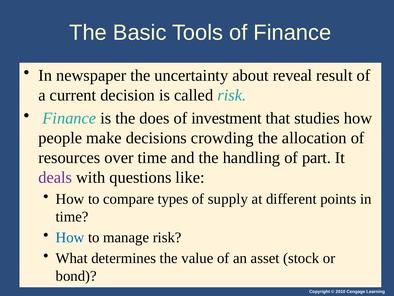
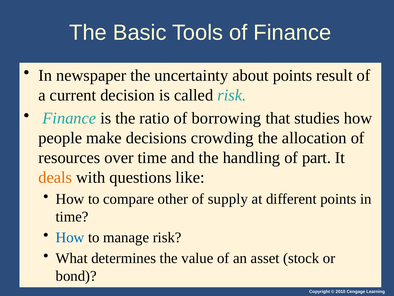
about reveal: reveal -> points (293, 75)
does: does -> ratio (154, 118)
investment: investment -> borrowing (226, 118)
deals colour: purple -> orange (55, 177)
types: types -> other (173, 199)
